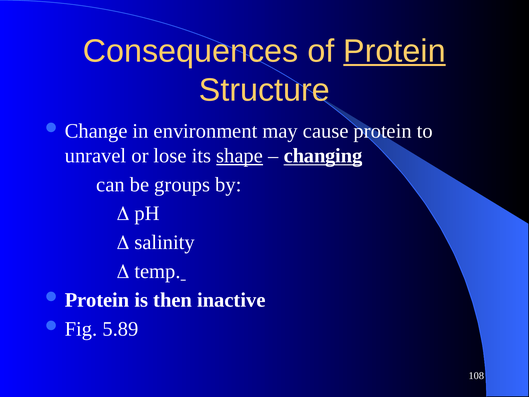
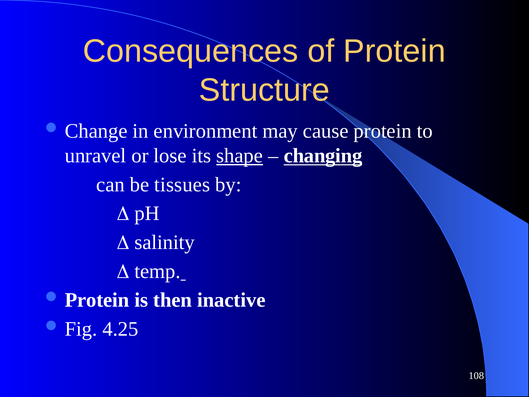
Protein underline: present -> none (394, 51)
groups: groups -> tissues (182, 185)
5.89: 5.89 -> 4.25 (120, 329)
